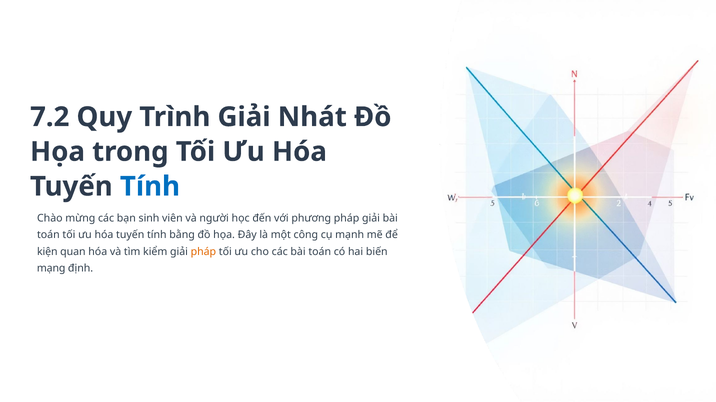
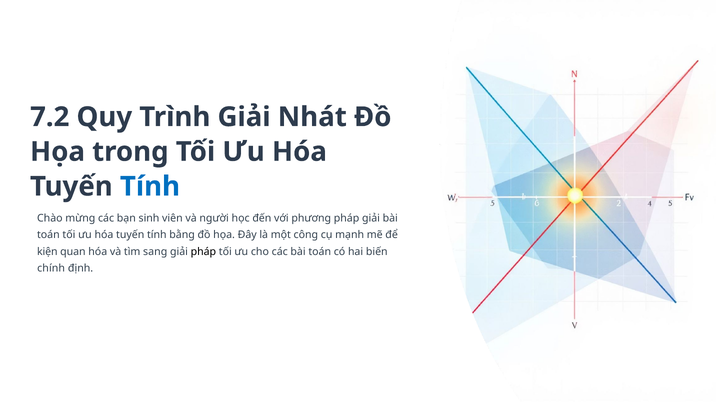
kiểm: kiểm -> sang (155, 252)
pháp colour: orange -> black (203, 252)
mạng: mạng -> chính (51, 269)
